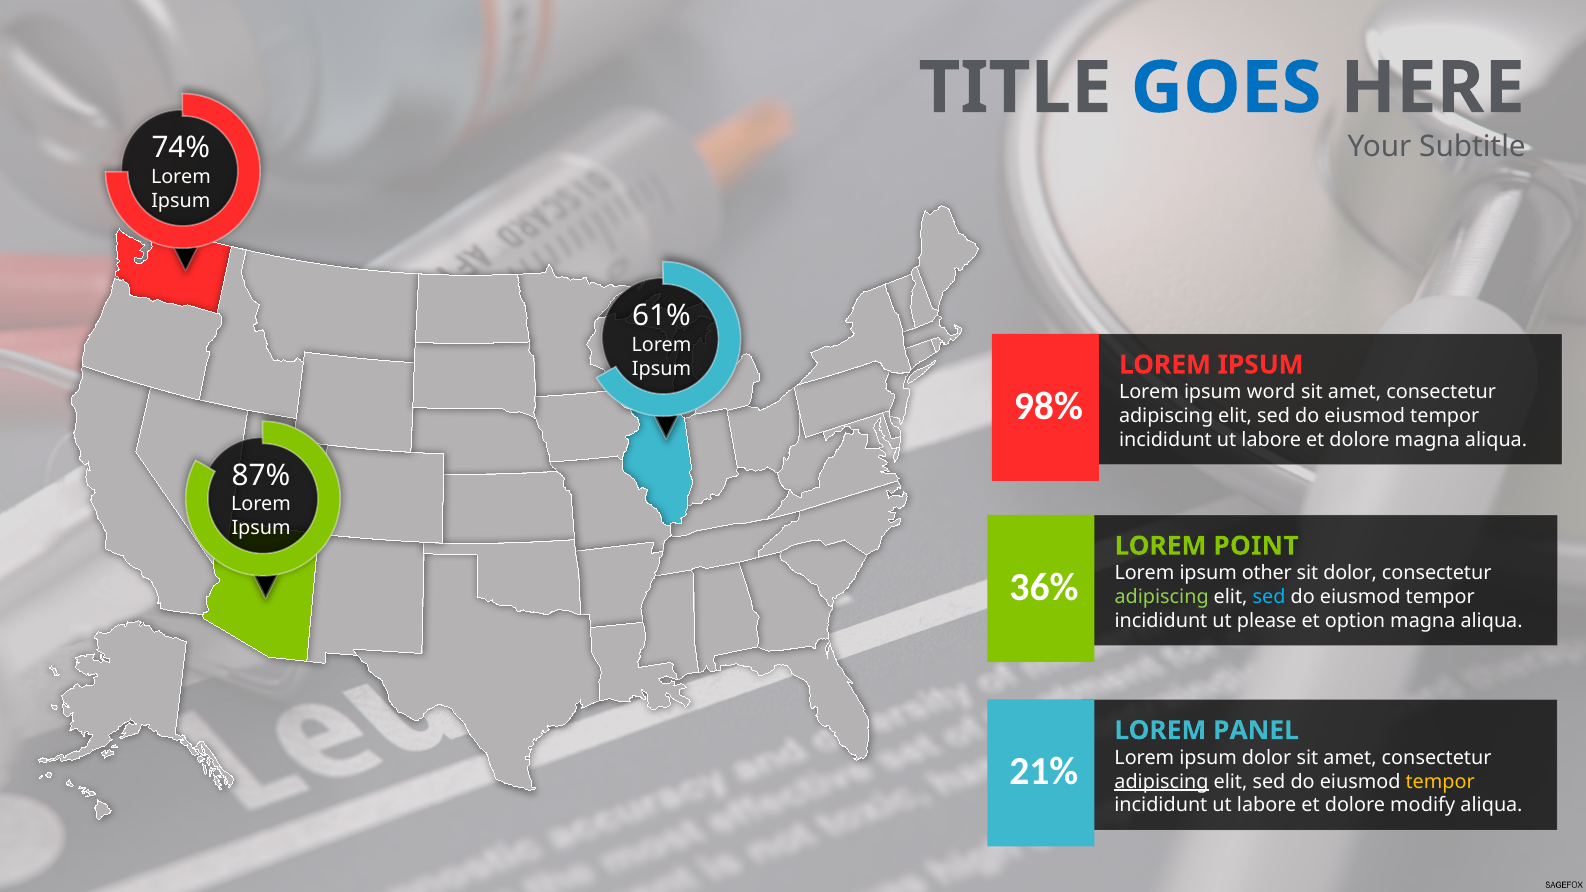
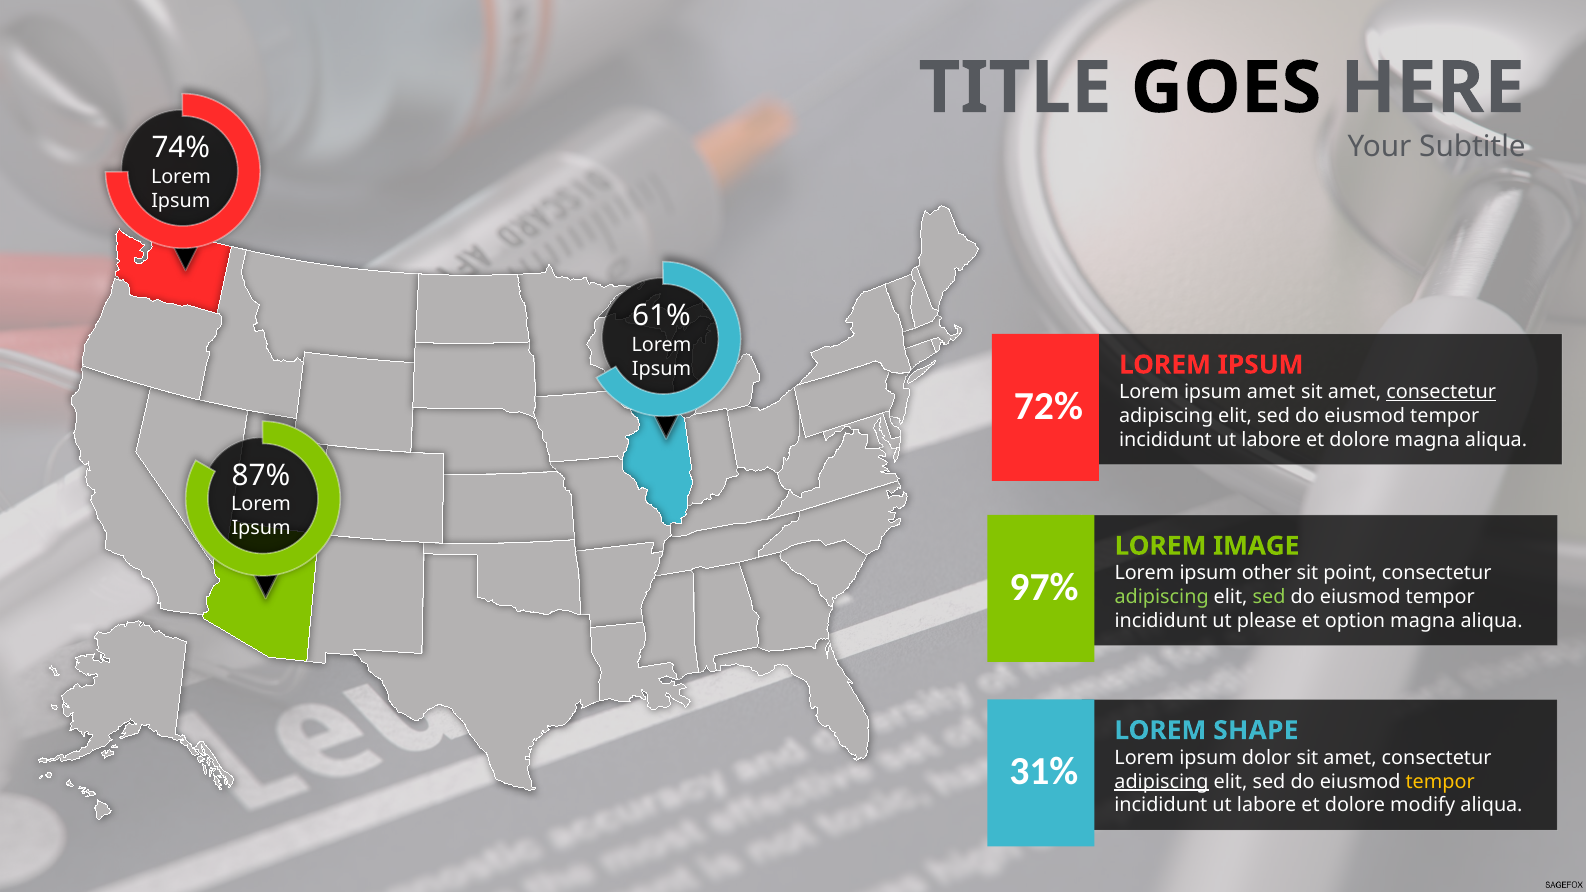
GOES colour: blue -> black (1226, 88)
ipsum word: word -> amet (1271, 392)
consectetur underline: none -> present (1441, 392)
98%: 98% -> 72% (1048, 406)
POINT: POINT -> IMAGE (1256, 546)
sit dolor: dolor -> point (1350, 573)
36%: 36% -> 97% (1044, 587)
sed colour: light blue -> light green (1269, 597)
PANEL: PANEL -> SHAPE (1256, 731)
21%: 21% -> 31% (1044, 772)
